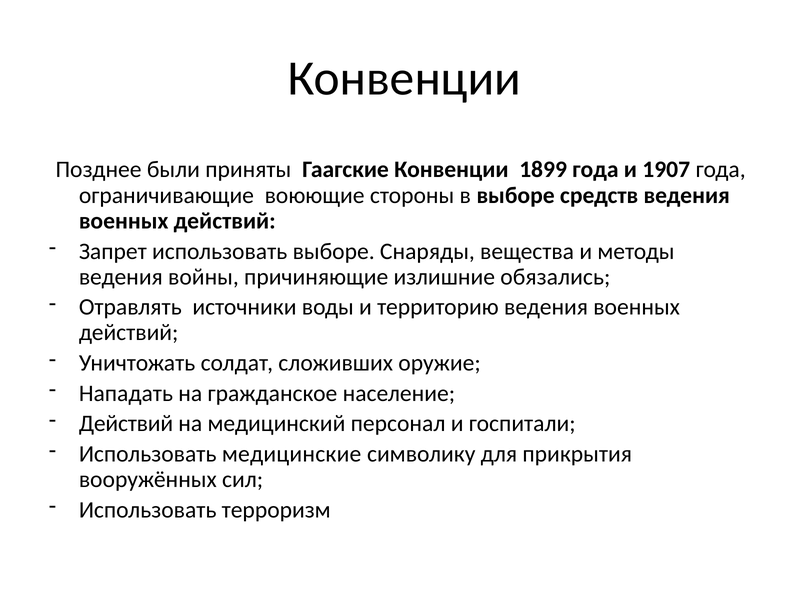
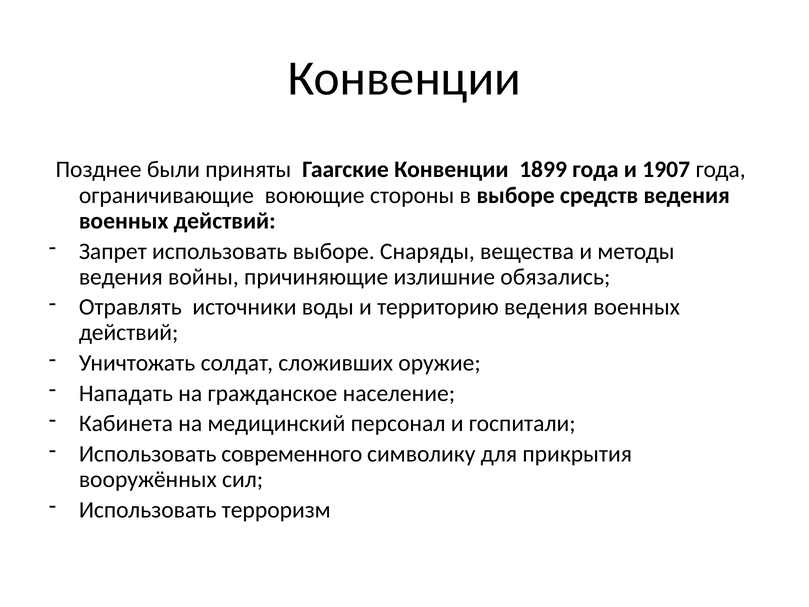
Действий: Действий -> Кабинета (126, 423)
медицинские: медицинские -> современного (292, 454)
